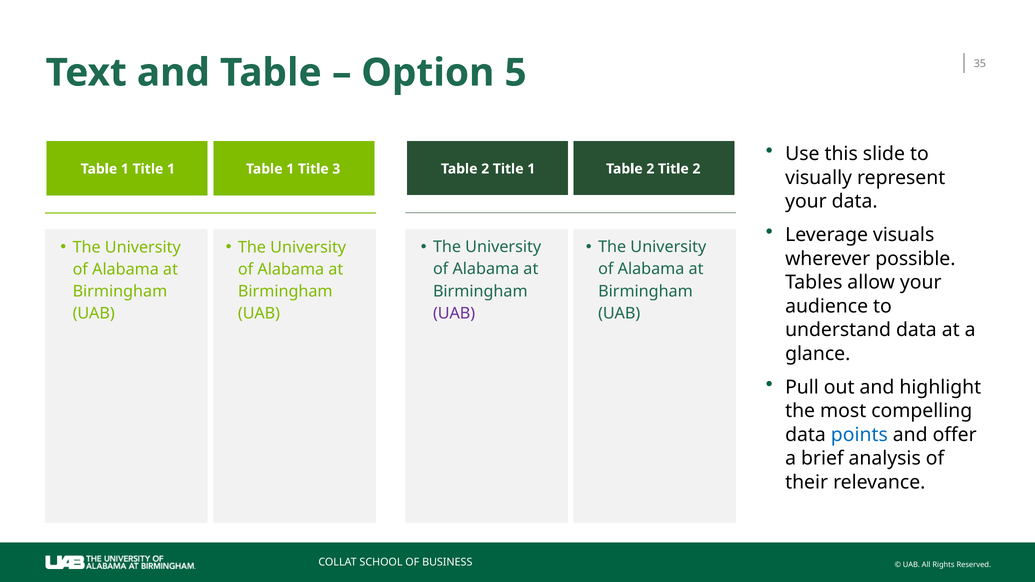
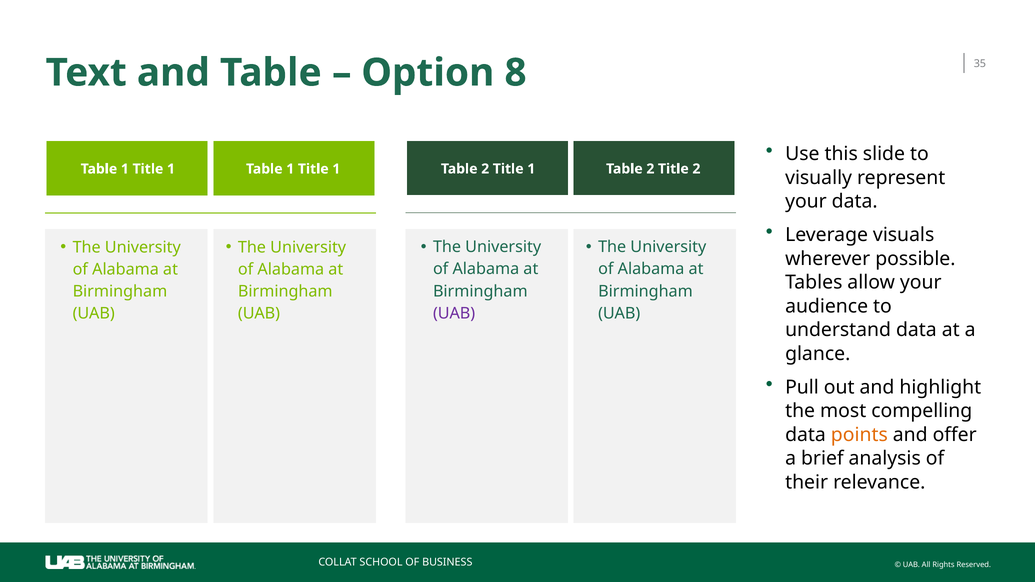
5: 5 -> 8 (516, 73)
3: 3 -> 1 (336, 169)
points colour: blue -> orange (859, 435)
